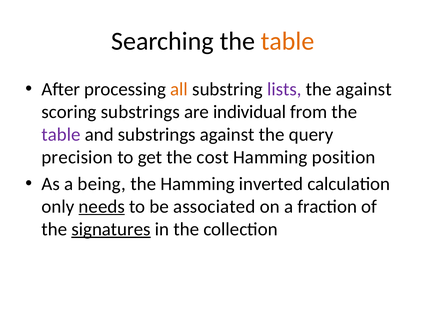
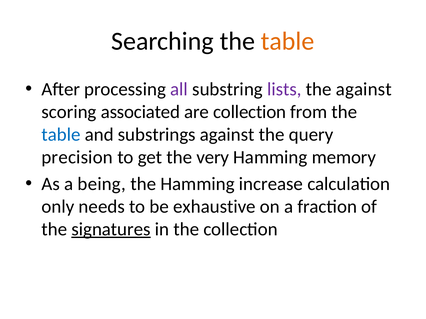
all colour: orange -> purple (179, 89)
scoring substrings: substrings -> associated (140, 112)
are individual: individual -> collection (250, 112)
table colour: purple -> blue (61, 135)
cost: cost -> very (213, 158)
position: position -> memory (344, 158)
inverted: inverted -> increase (271, 184)
needs underline: present -> none (102, 207)
associated: associated -> exhaustive (214, 207)
